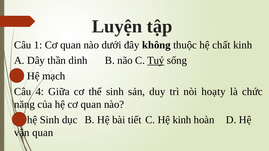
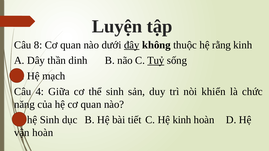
1: 1 -> 8 (38, 45)
đây underline: none -> present (132, 45)
chất: chất -> rằng (221, 45)
hoạty: hoạty -> khiển (214, 92)
vận quan: quan -> hoàn (43, 133)
